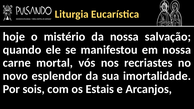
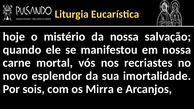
Estais: Estais -> Mirra (100, 89)
